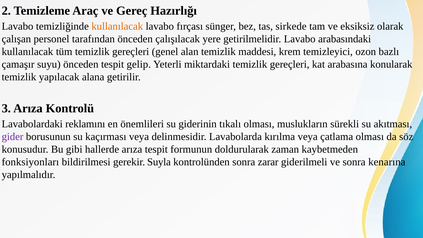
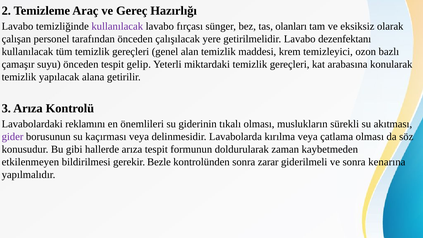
kullanılacak colour: orange -> purple (117, 26)
sirkede: sirkede -> olanları (291, 26)
arabasındaki: arabasındaki -> dezenfektanı (345, 39)
fonksiyonları: fonksiyonları -> etkilenmeyen (30, 162)
Suyla: Suyla -> Bezle (159, 162)
